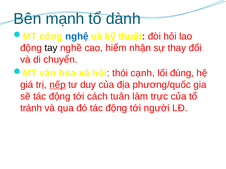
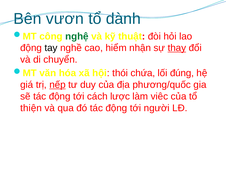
mạnh: mạnh -> vươn (65, 19)
nghệ colour: blue -> green (77, 36)
thay underline: none -> present (177, 48)
cạnh: cạnh -> chứa (143, 73)
tuân: tuân -> lược (120, 97)
trực: trực -> viêc (159, 97)
tránh: tránh -> thiện (31, 108)
